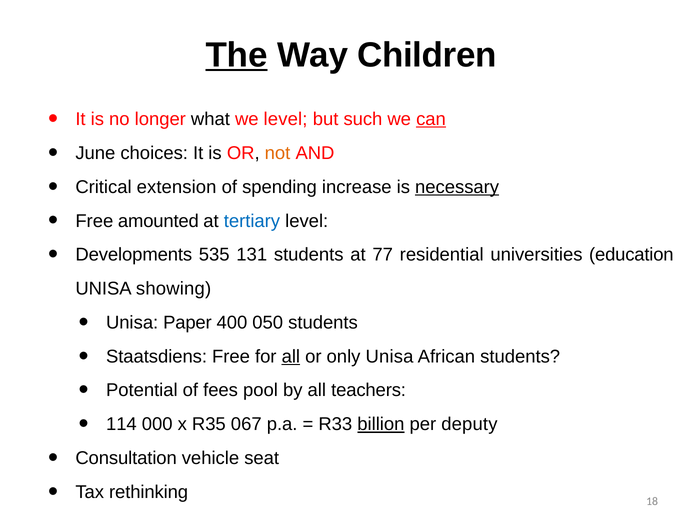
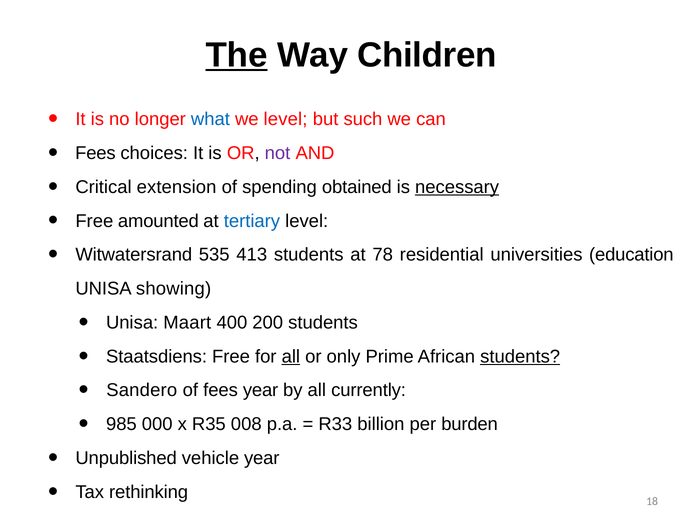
what colour: black -> blue (210, 119)
can underline: present -> none (431, 119)
June: June -> Fees (95, 153)
not colour: orange -> purple (278, 153)
increase: increase -> obtained (357, 187)
Developments: Developments -> Witwatersrand (134, 255)
131: 131 -> 413 (252, 255)
77: 77 -> 78 (383, 255)
Paper: Paper -> Maart (187, 323)
050: 050 -> 200 (268, 323)
only Unisa: Unisa -> Prime (390, 357)
students underline: none -> present (520, 357)
Potential: Potential -> Sandero (142, 390)
fees pool: pool -> year (261, 390)
teachers: teachers -> currently (369, 390)
114: 114 -> 985 (121, 424)
067: 067 -> 008 (246, 424)
billion underline: present -> none (381, 424)
deputy: deputy -> burden (470, 424)
Consultation: Consultation -> Unpublished (126, 458)
vehicle seat: seat -> year (262, 458)
